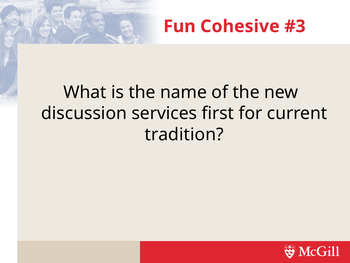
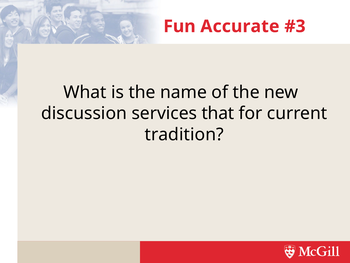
Cohesive: Cohesive -> Accurate (240, 26)
first: first -> that (218, 113)
